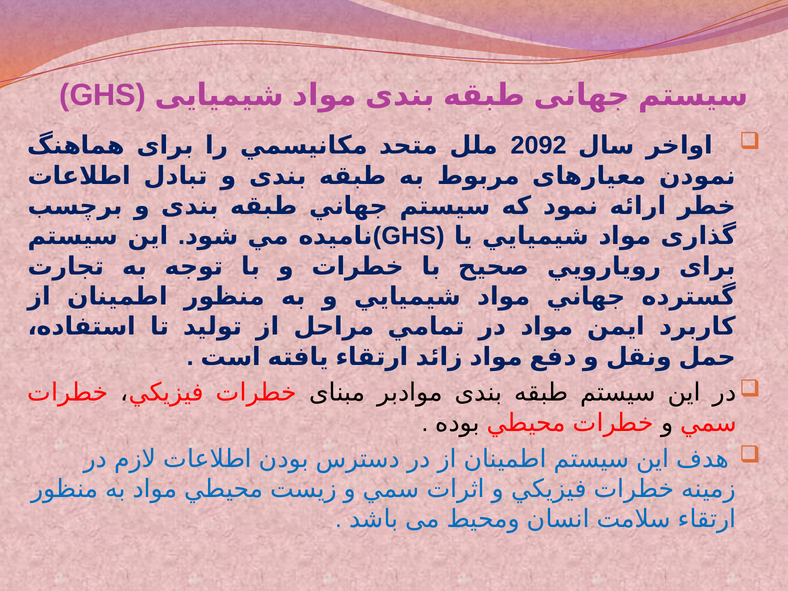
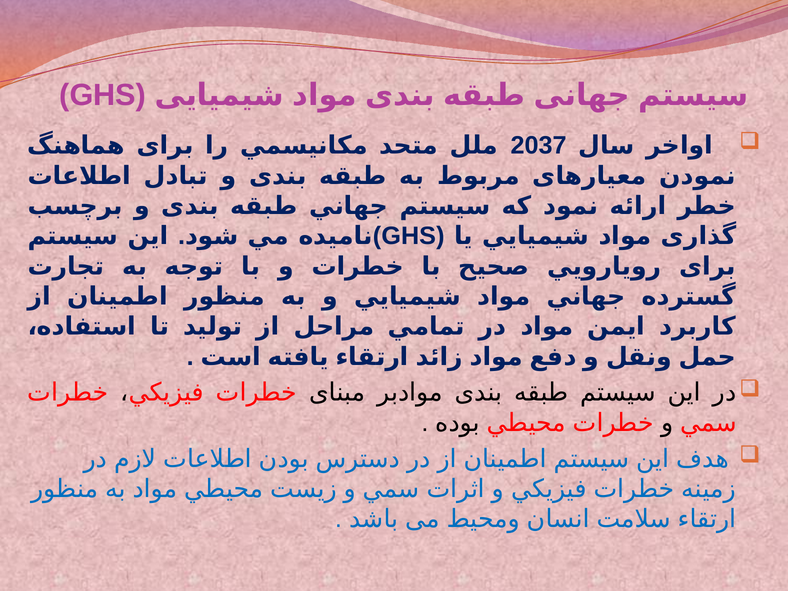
2092: 2092 -> 2037 (539, 146)
